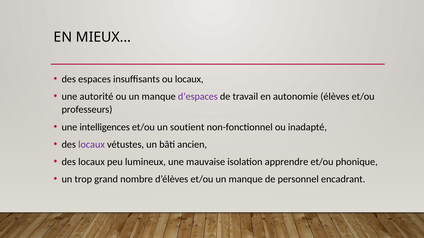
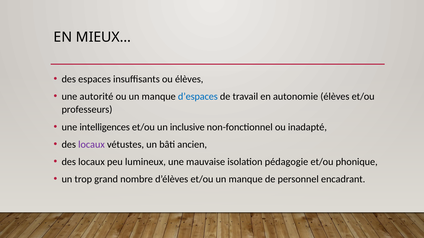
ou locaux: locaux -> élèves (189, 79)
d’espaces colour: purple -> blue (198, 97)
soutient: soutient -> inclusive (187, 127)
apprendre: apprendre -> pédagogie (287, 162)
